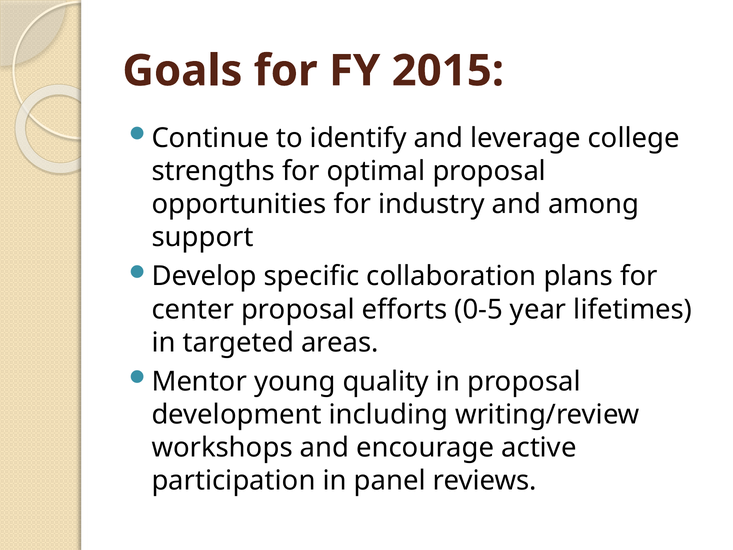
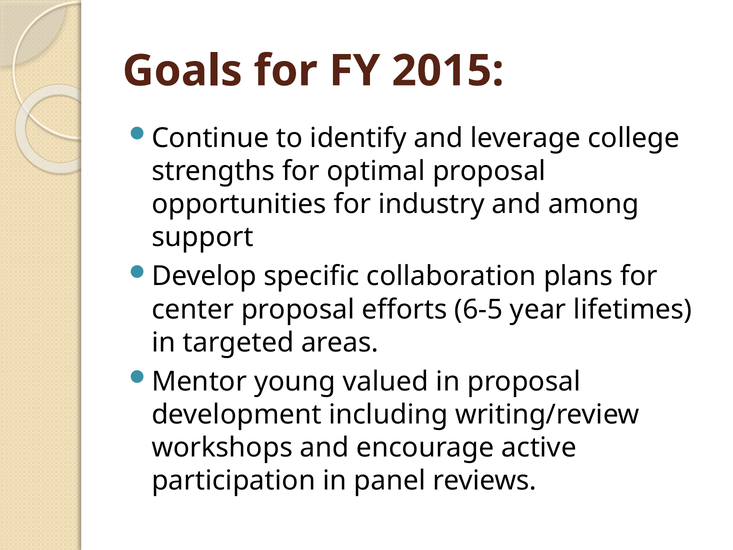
0-5: 0-5 -> 6-5 (479, 309)
quality: quality -> valued (386, 381)
